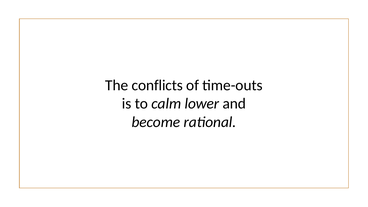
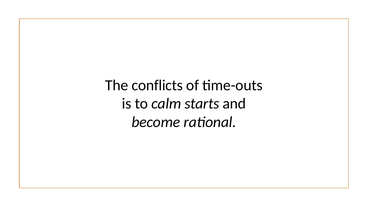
lower: lower -> starts (202, 104)
